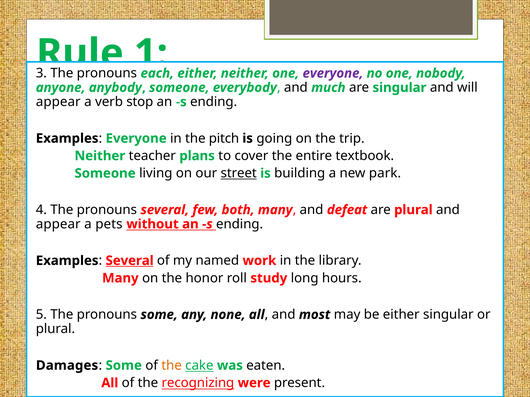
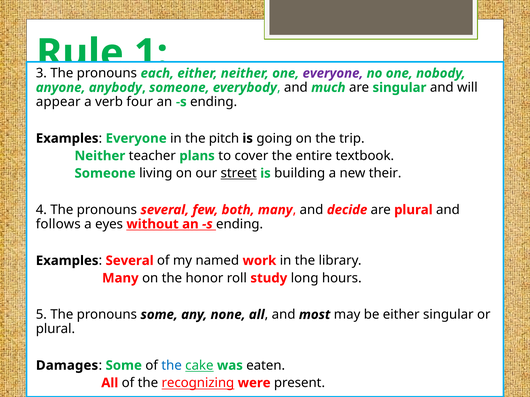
stop: stop -> four (140, 102)
park: park -> their (385, 174)
defeat: defeat -> decide (347, 210)
appear: appear -> follows (58, 224)
pets: pets -> eyes (109, 224)
Several underline: present -> none (130, 261)
the colour: orange -> blue (172, 366)
